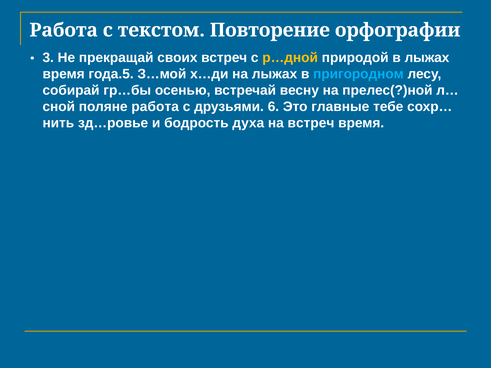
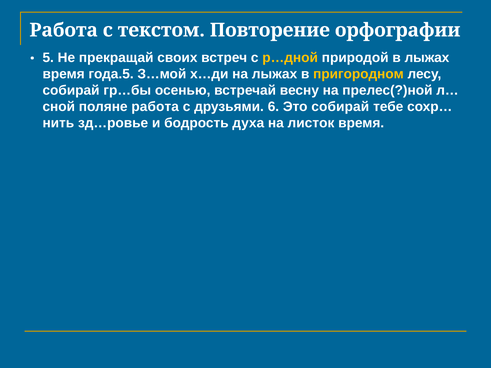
3: 3 -> 5 (48, 58)
пригородном colour: light blue -> yellow (358, 74)
Это главные: главные -> собирай (340, 107)
на встреч: встреч -> листок (311, 123)
